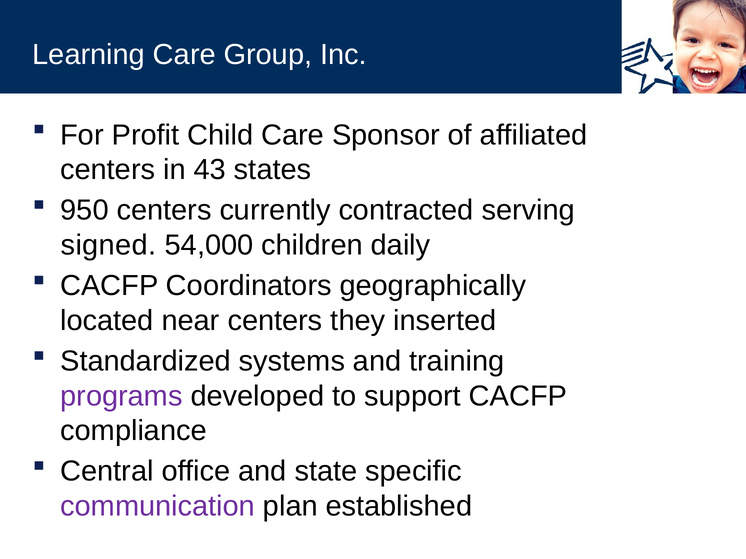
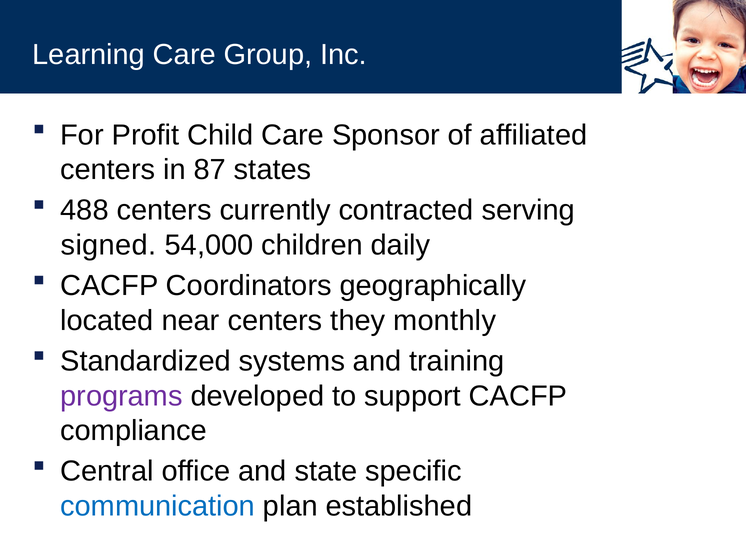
43: 43 -> 87 (210, 170)
950: 950 -> 488 (84, 211)
inserted: inserted -> monthly (445, 321)
communication colour: purple -> blue (158, 507)
